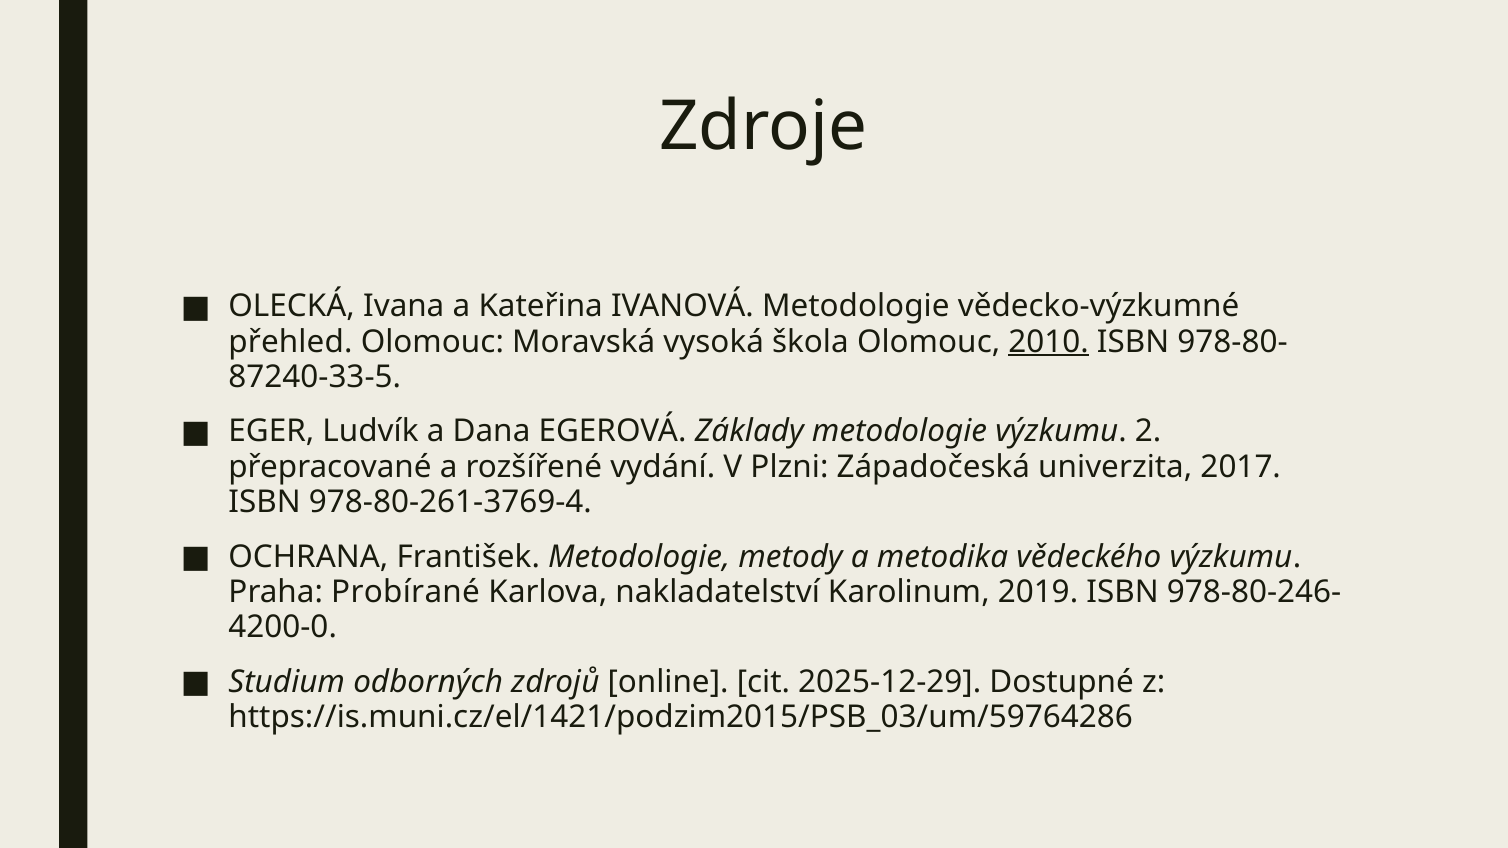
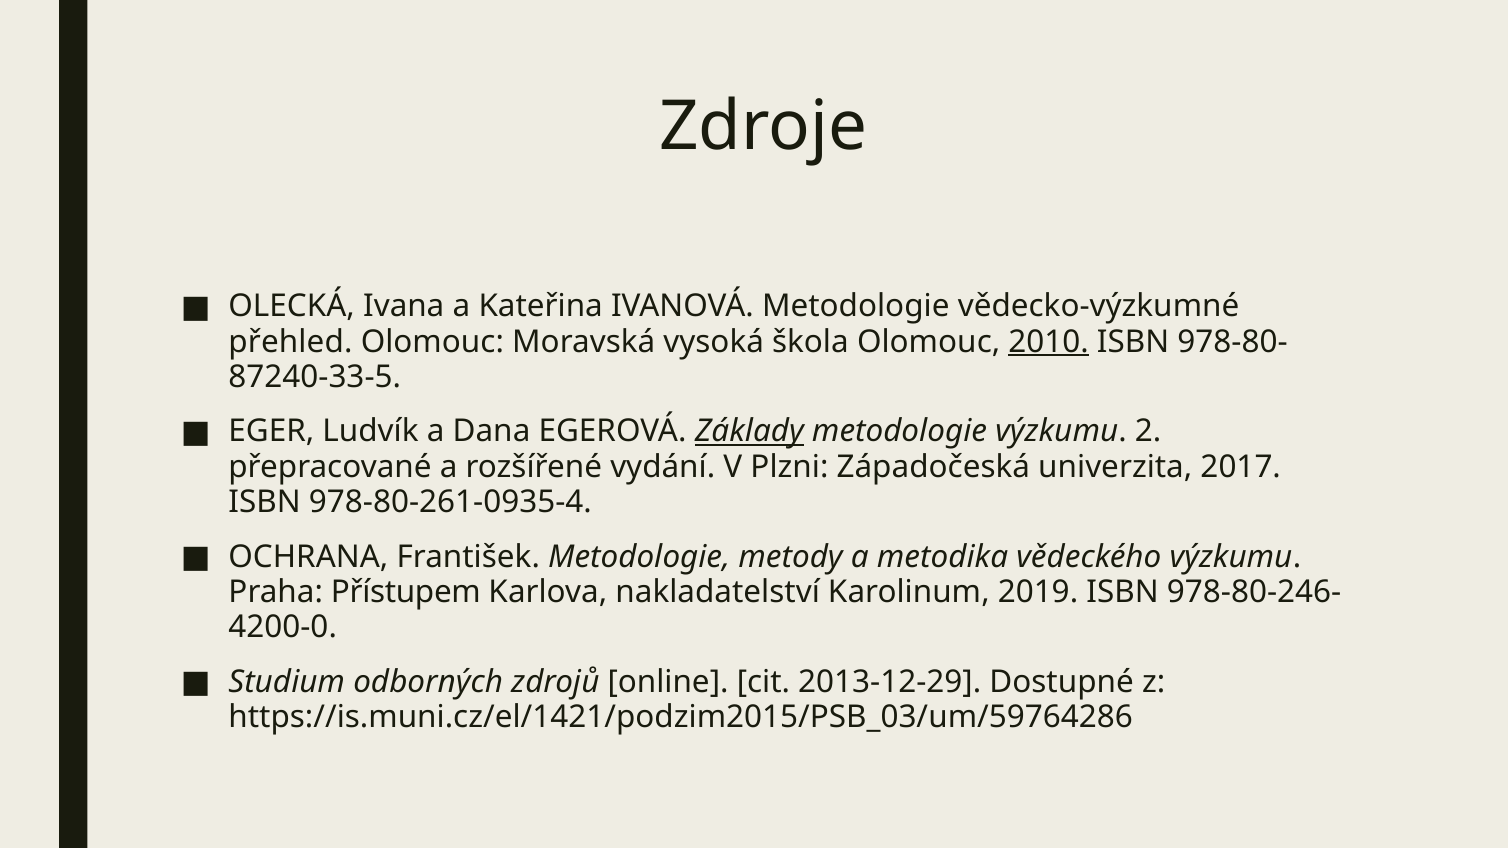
Základy underline: none -> present (749, 432)
978-80-261-3769-4: 978-80-261-3769-4 -> 978-80-261-0935-4 (450, 502)
Probírané: Probírané -> Přístupem (406, 592)
2025-12-29: 2025-12-29 -> 2013-12-29 (890, 682)
